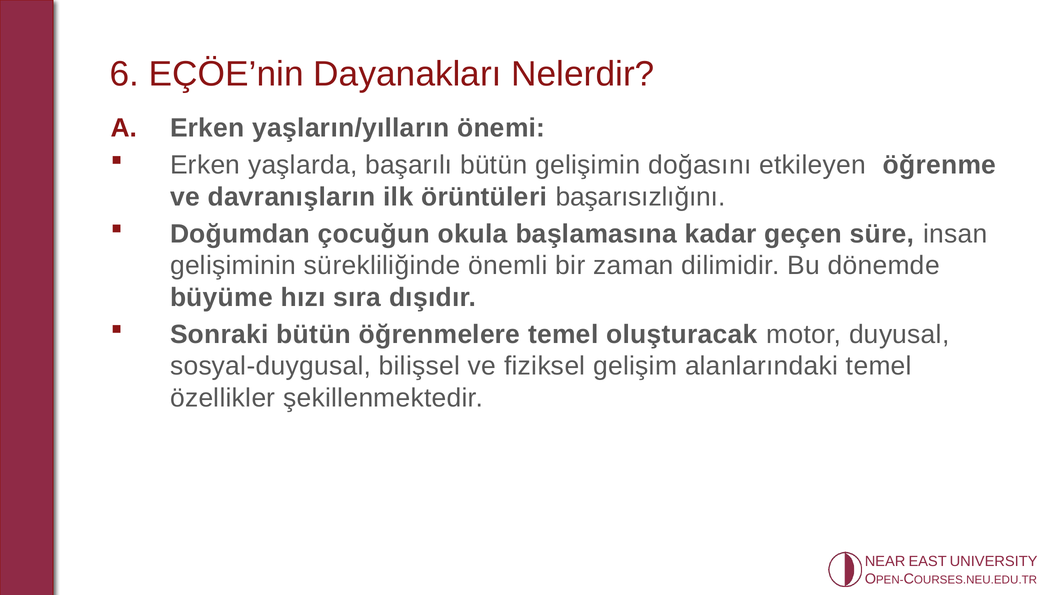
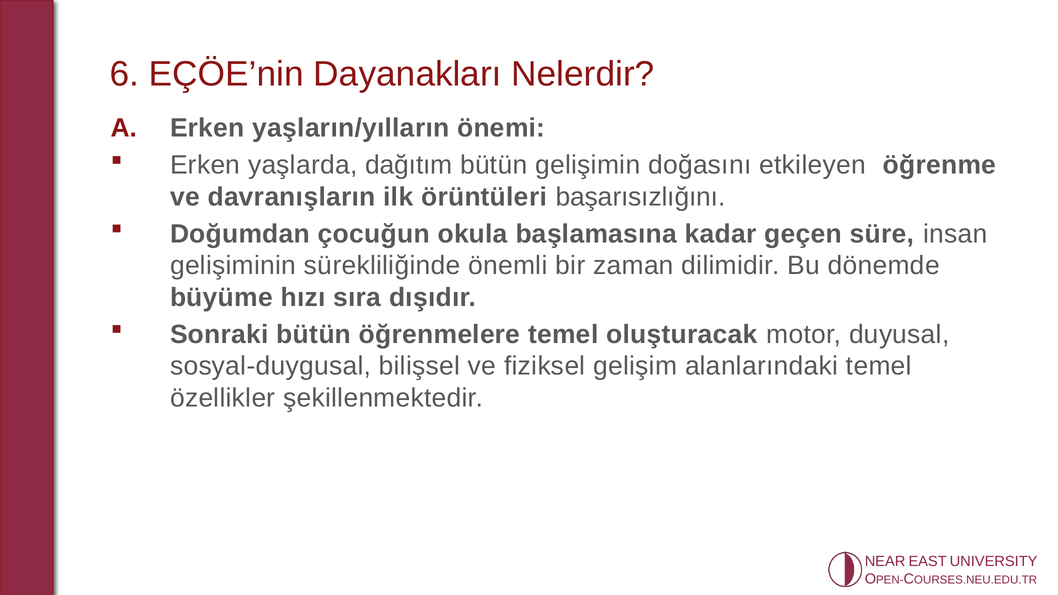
başarılı: başarılı -> dağıtım (409, 165)
